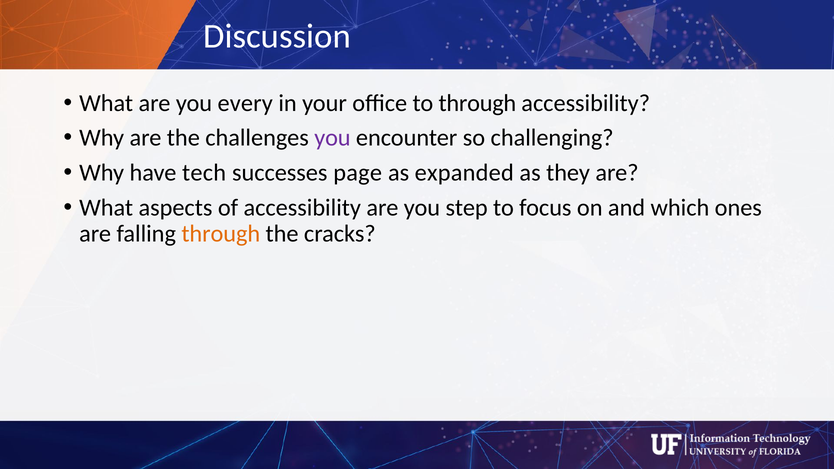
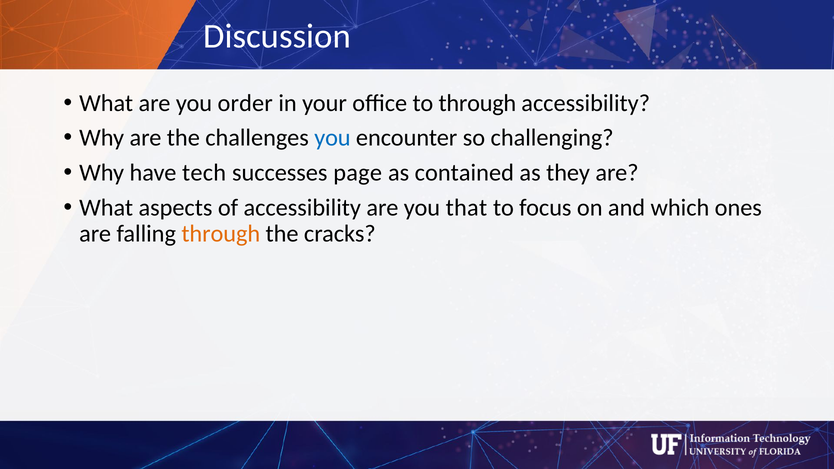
every: every -> order (245, 103)
you colour: purple -> blue (332, 138)
expanded: expanded -> contained (464, 173)
step: step -> that (466, 208)
